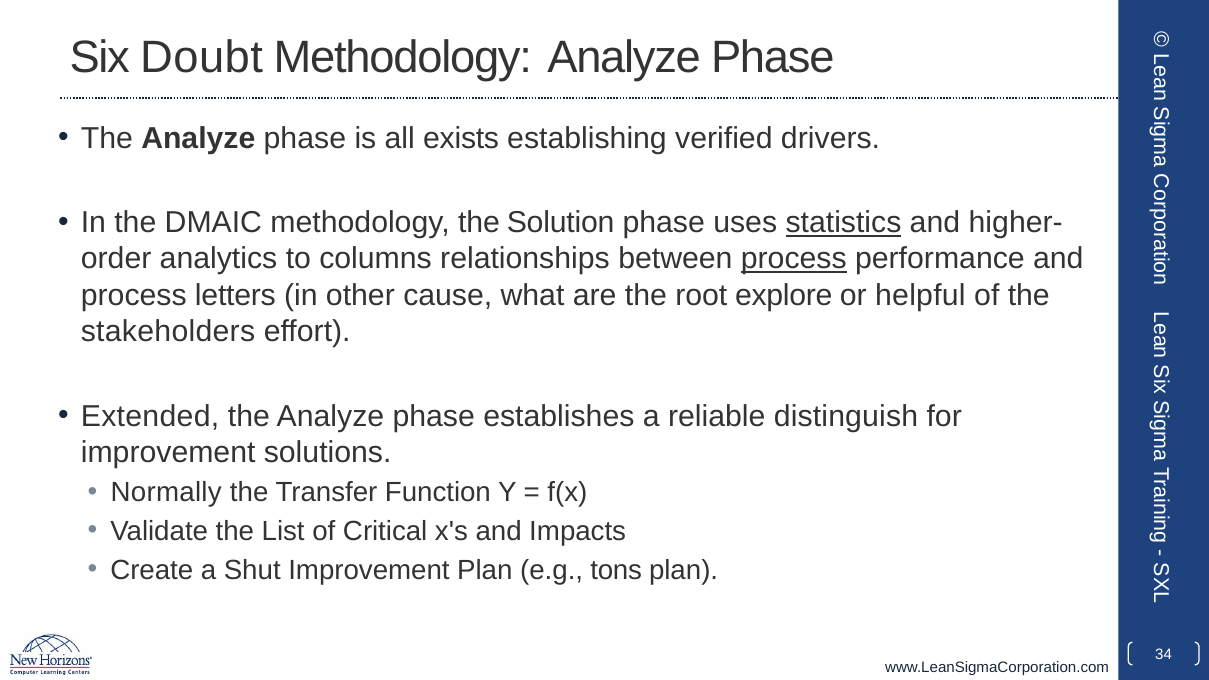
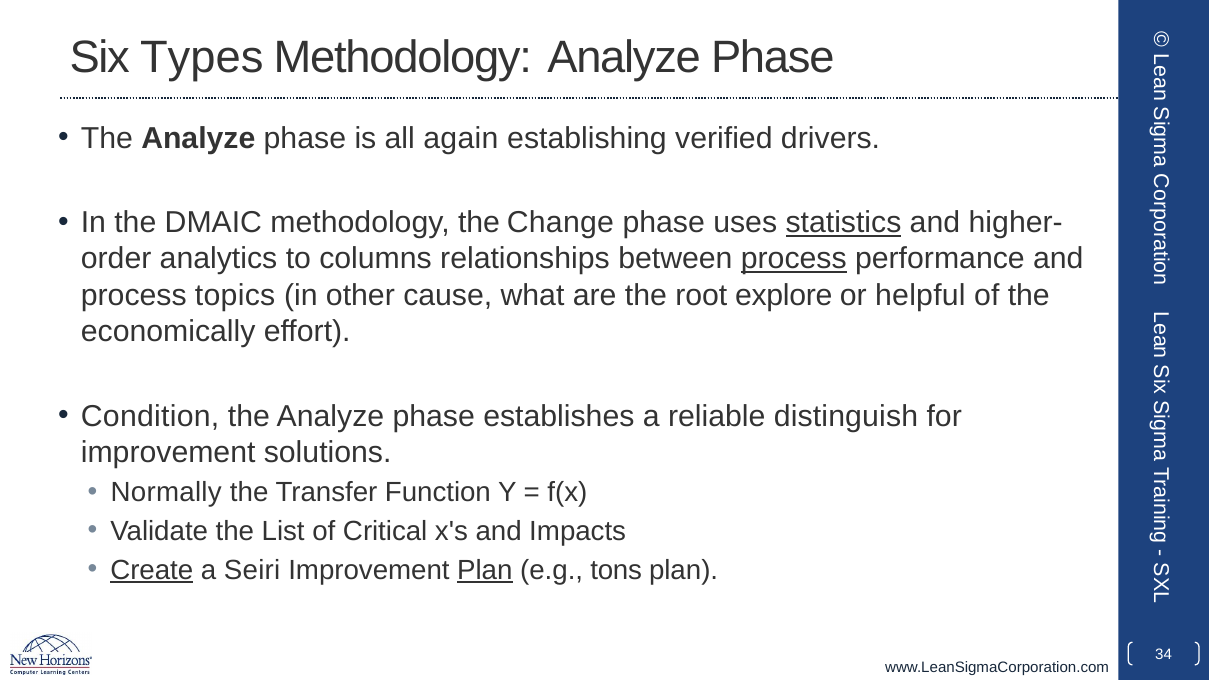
Doubt: Doubt -> Types (202, 58)
exists: exists -> again (461, 138)
Solution: Solution -> Change (560, 223)
letters: letters -> topics (235, 295)
stakeholders: stakeholders -> economically (168, 332)
Extended: Extended -> Condition (150, 416)
Create underline: none -> present (152, 570)
Shut: Shut -> Seiri (252, 570)
Plan underline: none -> present (485, 570)
